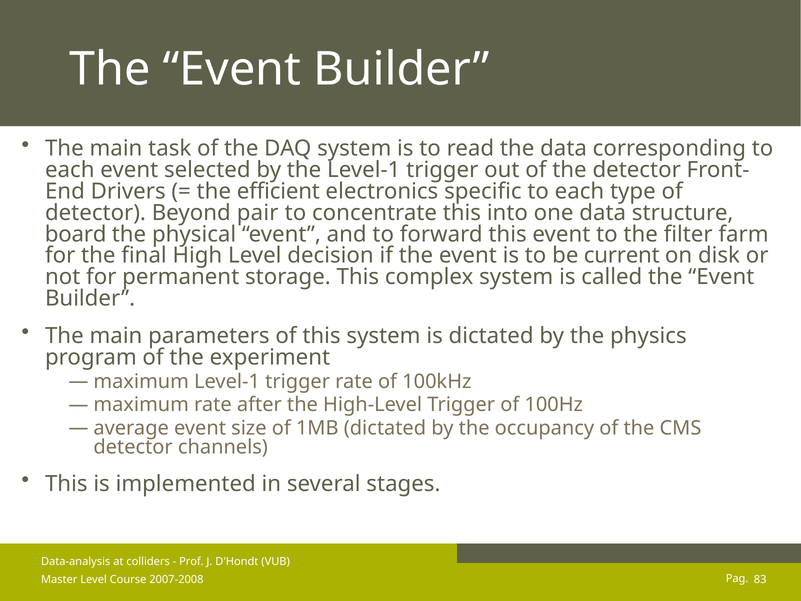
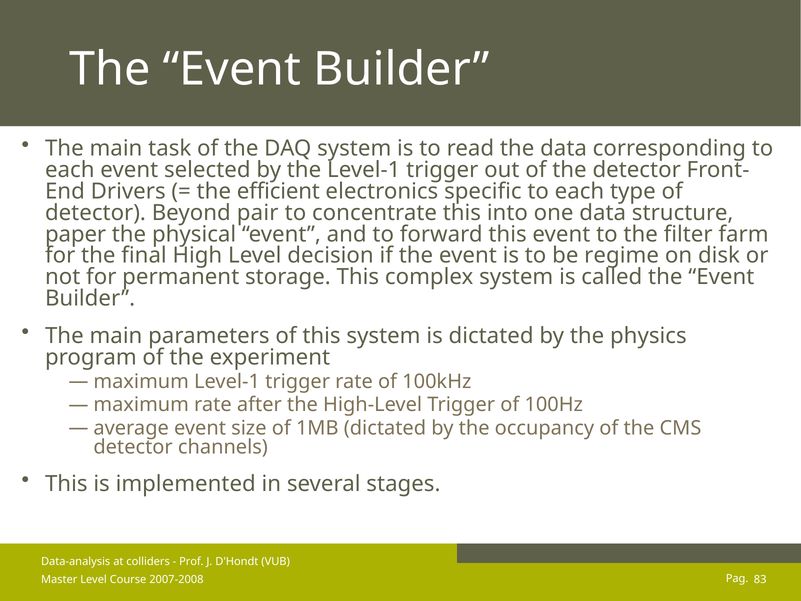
board: board -> paper (76, 234)
current: current -> regime (622, 255)
